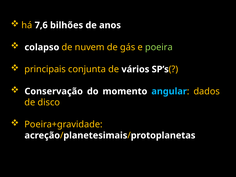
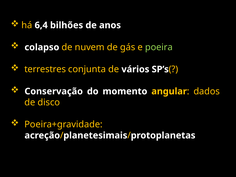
7,6: 7,6 -> 6,4 (41, 25)
principais: principais -> terrestres (45, 69)
angular colour: light blue -> yellow (169, 91)
